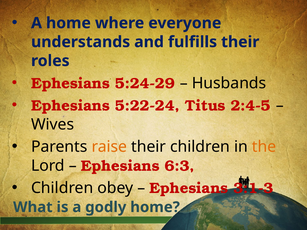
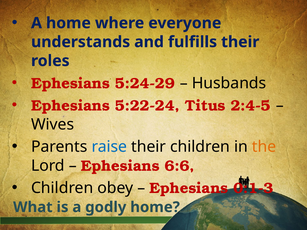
raise colour: orange -> blue (109, 147)
6:3: 6:3 -> 6:6 (180, 166)
3:1-3: 3:1-3 -> 0:1-3 (253, 188)
